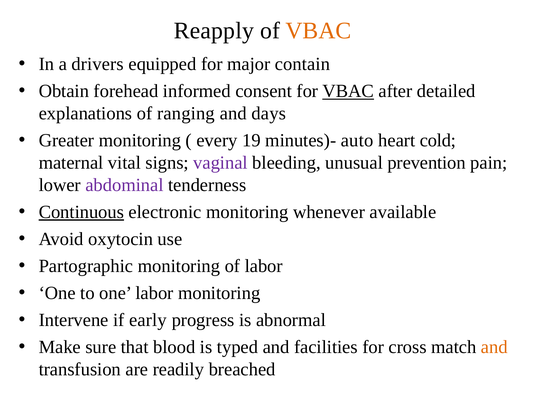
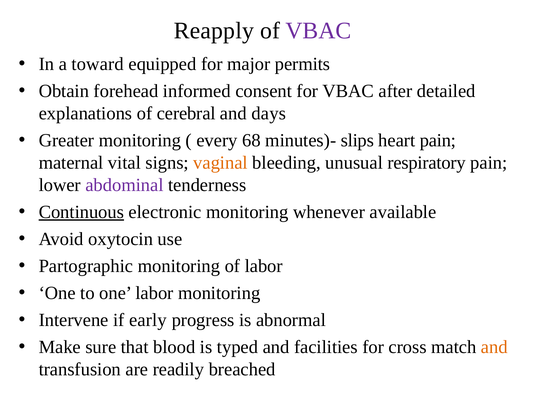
VBAC colour: orange -> purple (318, 31)
drivers: drivers -> toward (98, 64)
contain: contain -> permits (303, 64)
VBAC underline: present -> none (348, 91)
ranging: ranging -> cerebral (186, 113)
19: 19 -> 68 (251, 140)
auto: auto -> slips (357, 140)
heart cold: cold -> pain (438, 140)
vaginal colour: purple -> orange (220, 163)
prevention: prevention -> respiratory (427, 163)
